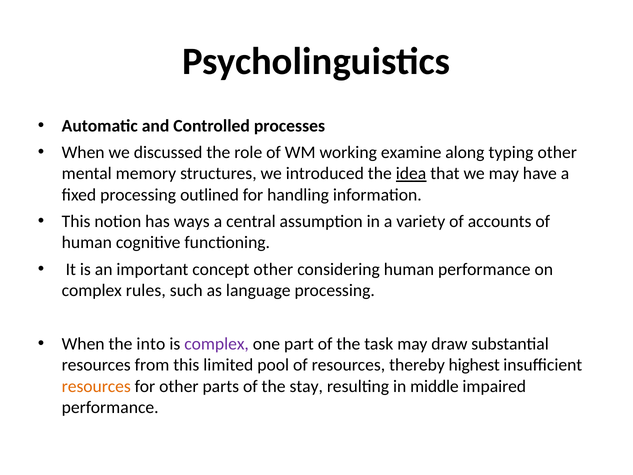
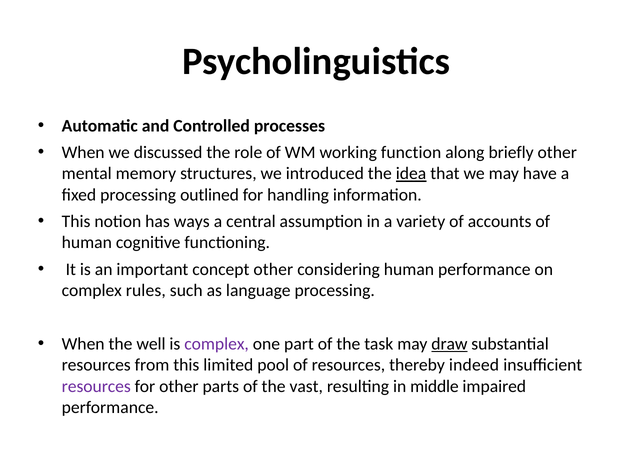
examine: examine -> function (411, 152)
typing: typing -> briefly (511, 152)
into: into -> well (151, 344)
draw underline: none -> present (449, 344)
highest: highest -> indeed (474, 365)
resources colour: orange -> purple (96, 386)
stay: stay -> vast (306, 386)
